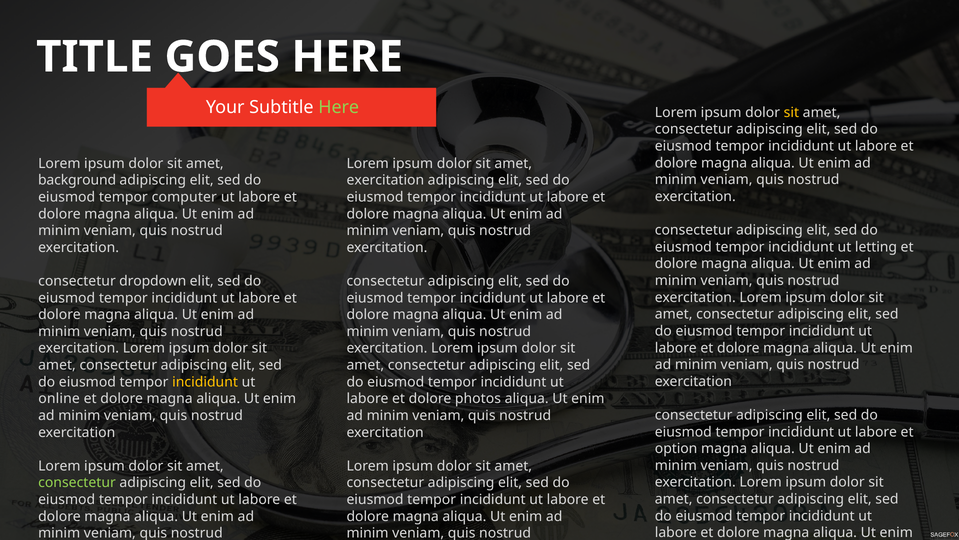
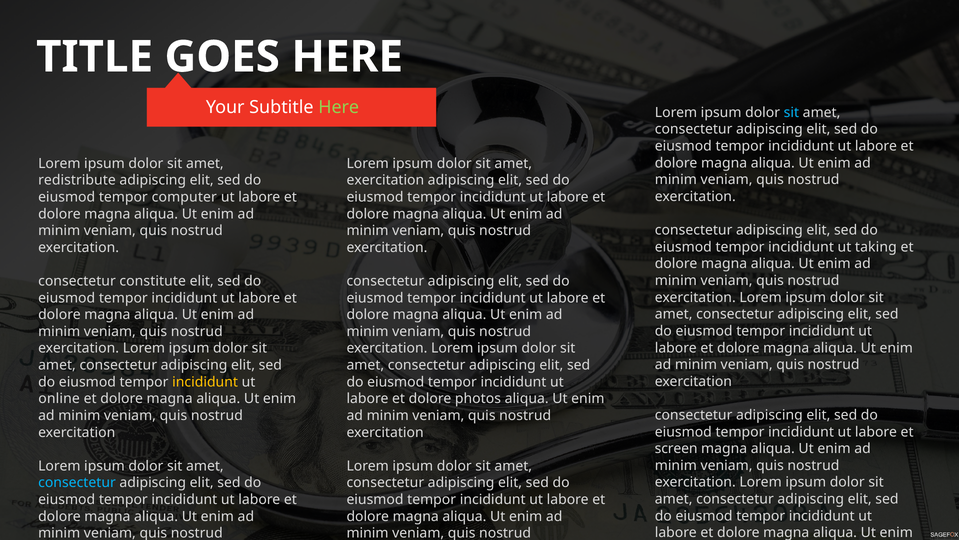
sit colour: yellow -> light blue (791, 112)
background: background -> redistribute (77, 180)
letting: letting -> taking (876, 247)
dropdown: dropdown -> constitute (153, 281)
option: option -> screen (676, 448)
consectetur colour: light green -> light blue (77, 482)
